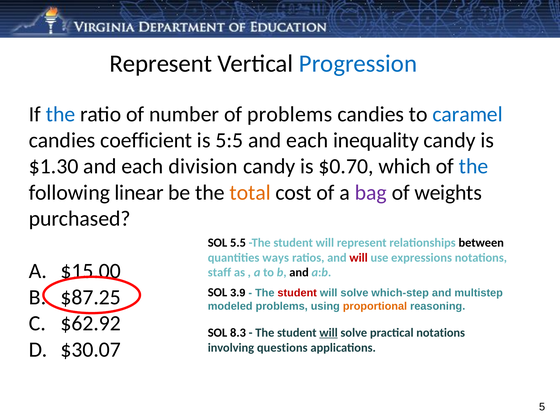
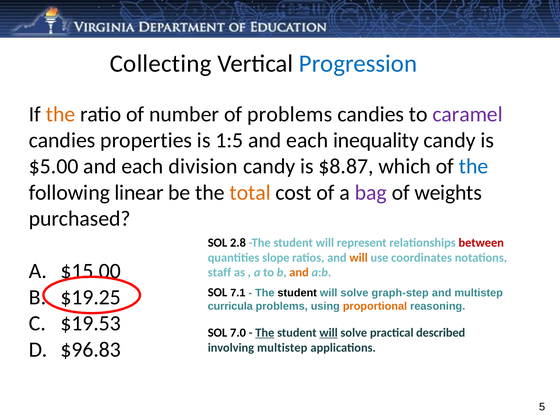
Represent: Represent -> Collecting (161, 64)
the colour: blue -> orange (61, 114)
caramel colour: blue -> purple (468, 114)
coefficient: coefficient -> properties (146, 140)
5:5: 5:5 -> 1:5 (229, 140)
$1.30: $1.30 -> $5.00 (54, 166)
$0.70: $0.70 -> $8.87 (346, 166)
5.5: 5.5 -> 2.8 (238, 243)
between colour: black -> red (481, 243)
ways: ways -> slope (276, 258)
will colour: red -> orange (359, 258)
expressions: expressions -> coordinates (422, 258)
and colour: black -> orange (299, 273)
3.9: 3.9 -> 7.1 (238, 293)
student colour: red -> black (297, 293)
which-step: which-step -> graph-step (400, 293)
$87.25: $87.25 -> $19.25 (91, 297)
modeled: modeled -> curricula (230, 306)
$62.92: $62.92 -> $19.53 (91, 323)
8.3: 8.3 -> 7.0 (238, 333)
The underline: none -> present (265, 333)
practical notations: notations -> described (441, 333)
$30.07: $30.07 -> $96.83 (91, 350)
involving questions: questions -> multistep (282, 348)
